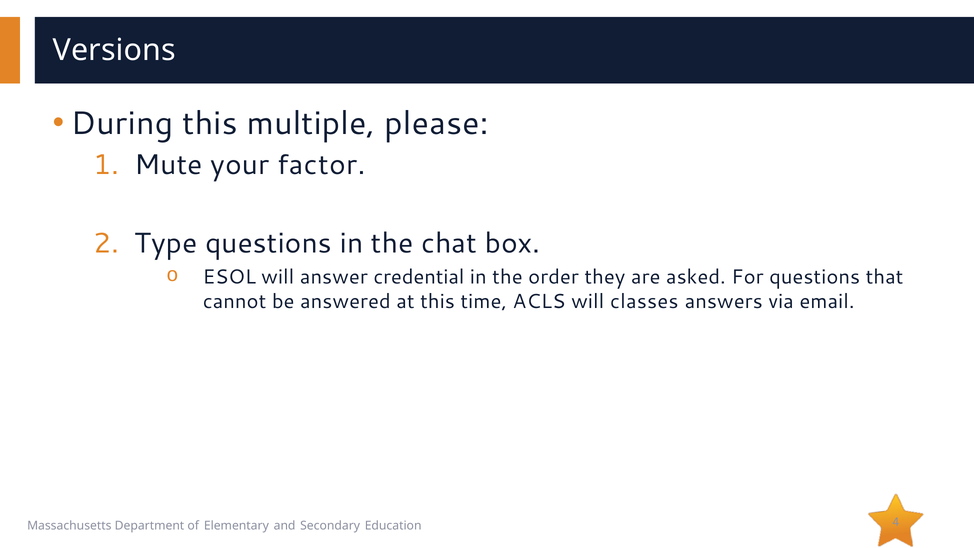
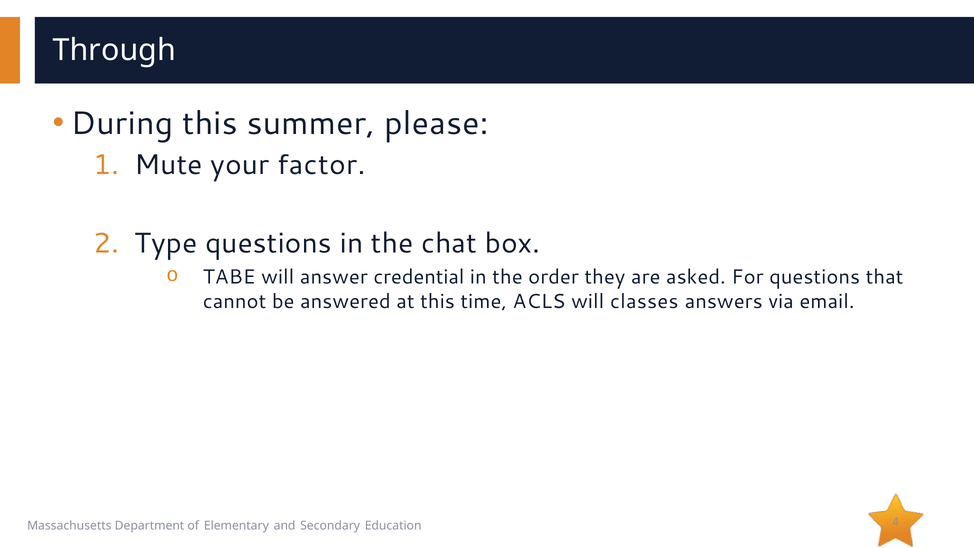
Versions: Versions -> Through (114, 50)
multiple: multiple -> summer (311, 124)
ESOL: ESOL -> TABE (229, 277)
